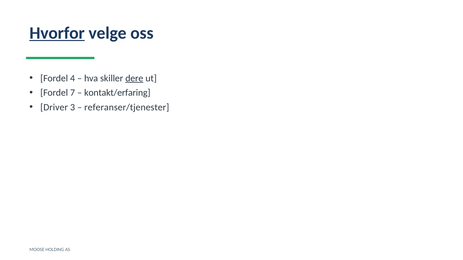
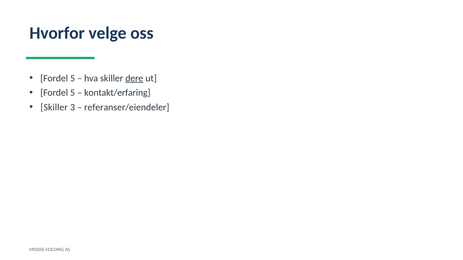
Hvorfor underline: present -> none (57, 33)
4: 4 -> 5 (73, 78)
7: 7 -> 5 (73, 93)
Driver: Driver -> Skiller (54, 107)
referanser/tjenester: referanser/tjenester -> referanser/eiendeler (127, 107)
